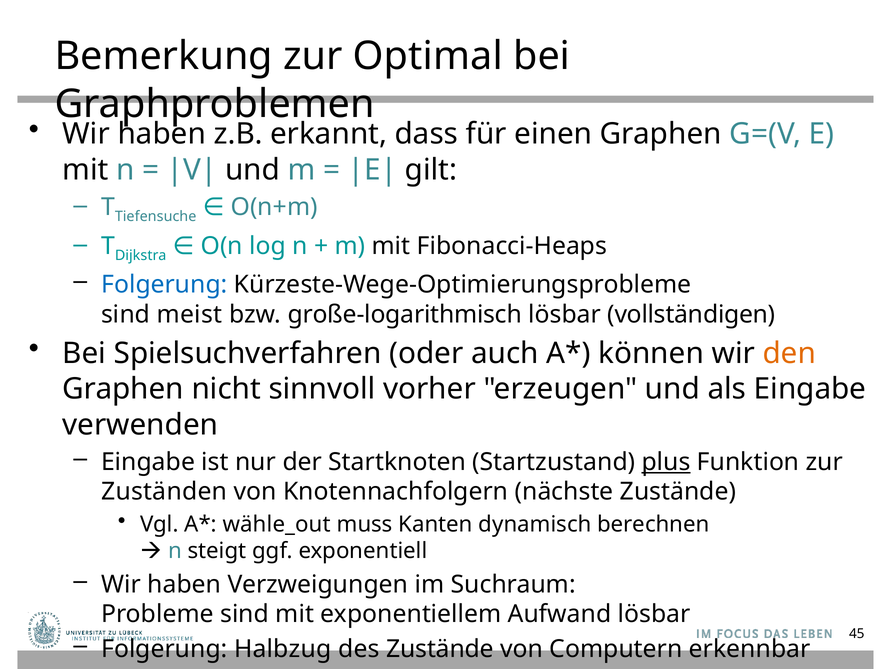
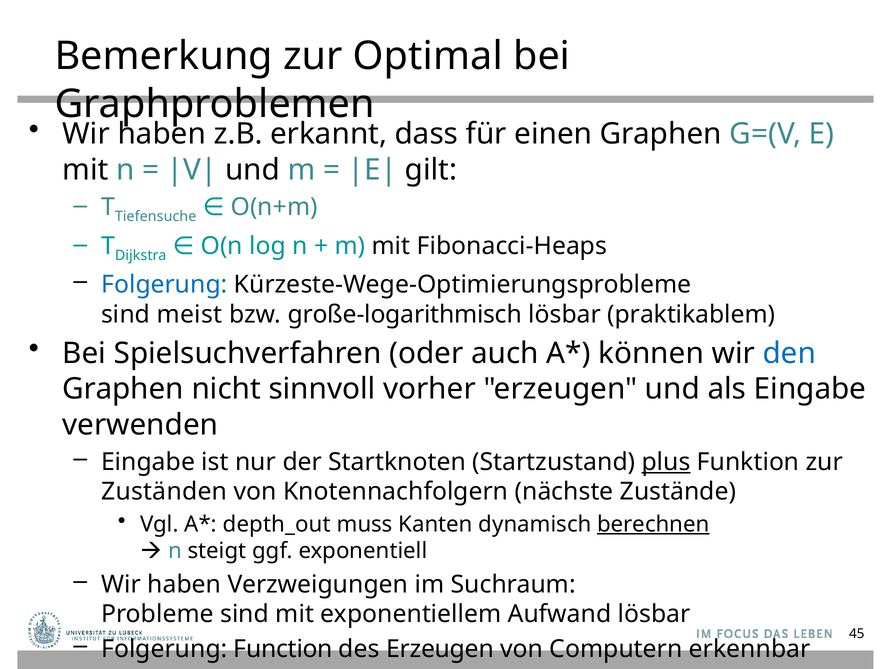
vollständigen: vollständigen -> praktikablem (691, 314)
den colour: orange -> blue (789, 353)
wähle_out: wähle_out -> depth_out (277, 524)
berechnen underline: none -> present (653, 524)
Halbzug: Halbzug -> Function (283, 648)
des Zustände: Zustände -> Erzeugen (440, 648)
